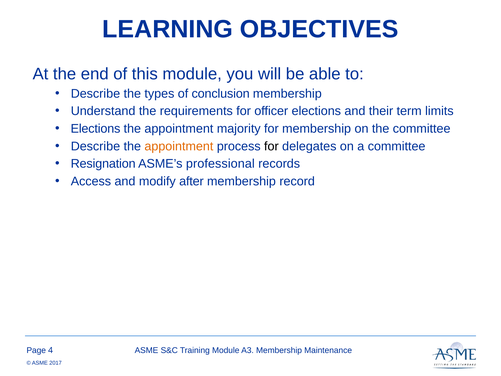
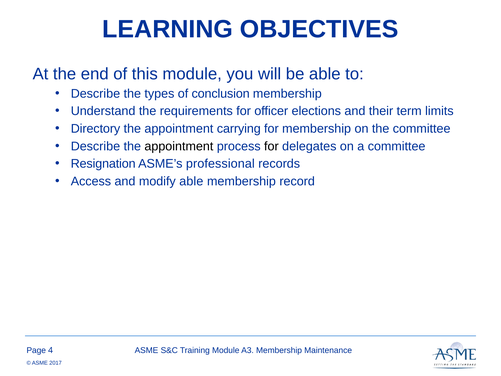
Elections: Elections -> Directory (95, 129)
majority: majority -> carrying (239, 129)
appointment colour: orange -> black (179, 146)
modify after: after -> able (191, 181)
